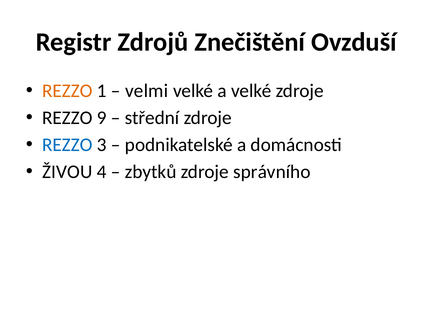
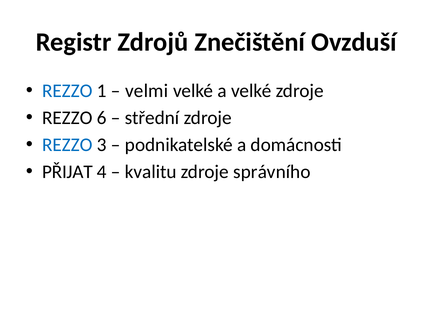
REZZO colour: orange -> blue (67, 91)
9: 9 -> 6 (102, 118)
ŽIVOU: ŽIVOU -> PŘIJAT (67, 172)
zbytků: zbytků -> kvalitu (151, 172)
